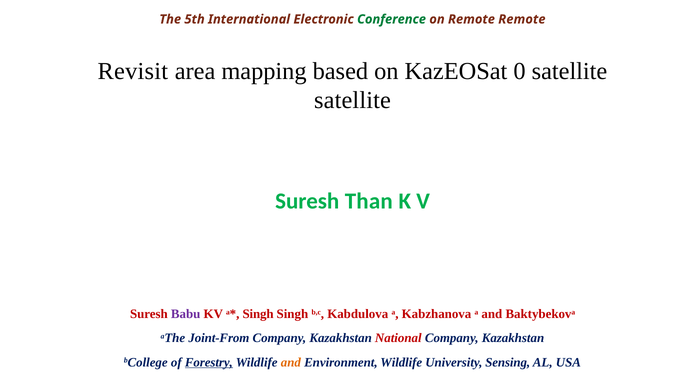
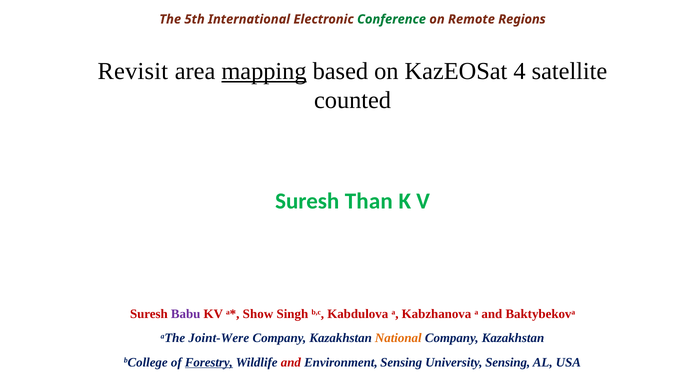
Remote Remote: Remote -> Regions (522, 19)
mapping underline: none -> present (264, 71)
0: 0 -> 4 (519, 71)
satellite: satellite -> counted (353, 100)
Singh: Singh -> Show (258, 315)
Joint-From: Joint-From -> Joint-Were (219, 339)
National colour: red -> orange (398, 339)
and colour: orange -> red (291, 363)
Environment Wildlife: Wildlife -> Sensing (401, 363)
